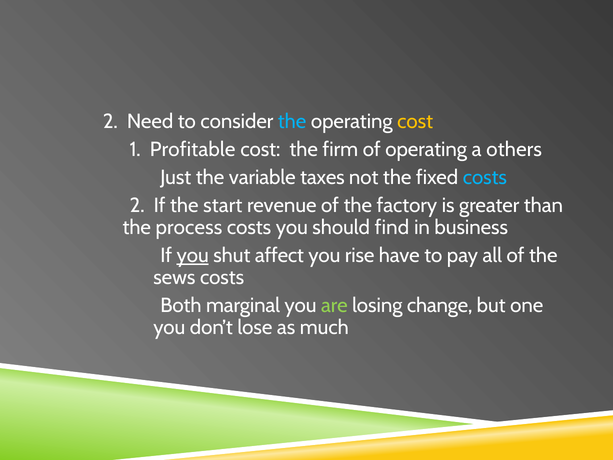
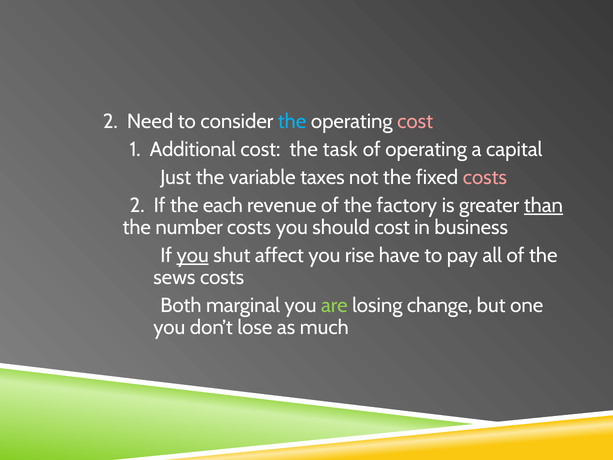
cost colour: yellow -> pink (415, 121)
Profitable: Profitable -> Additional (193, 149)
firm: firm -> task (340, 149)
others: others -> capital (514, 149)
costs colour: light blue -> pink (485, 177)
start: start -> each (223, 205)
than underline: none -> present (543, 205)
process: process -> number (189, 227)
should find: find -> cost (392, 227)
